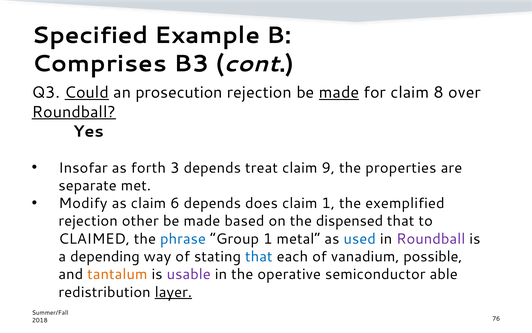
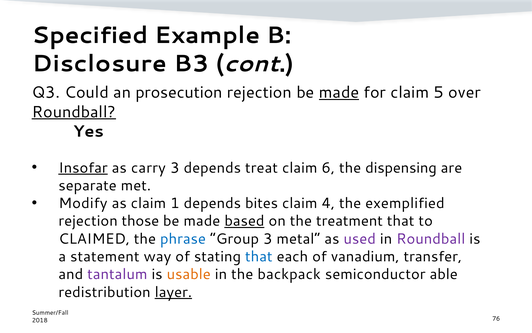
Comprises: Comprises -> Disclosure (100, 64)
Could underline: present -> none (87, 92)
8: 8 -> 5 (439, 92)
Insofar underline: none -> present (83, 168)
forth: forth -> carry (148, 168)
9: 9 -> 6 (328, 168)
properties: properties -> dispensing (401, 168)
6: 6 -> 1 (175, 203)
does: does -> bites (262, 203)
claim 1: 1 -> 4 (328, 203)
other: other -> those (140, 221)
based underline: none -> present (244, 221)
dispensed: dispensed -> treatment (349, 221)
Group 1: 1 -> 3 (268, 239)
used colour: blue -> purple (360, 239)
depending: depending -> statement (105, 256)
possible: possible -> transfer (433, 256)
tantalum colour: orange -> purple (117, 274)
usable colour: purple -> orange (189, 274)
operative: operative -> backpack (289, 274)
